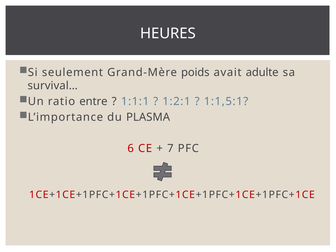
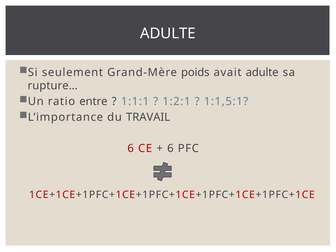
HEURES: HEURES -> ADULTE (168, 33)
survival…: survival… -> rupture… (53, 86)
PLASMA: PLASMA -> TRAVAIL (148, 117)
7: 7 -> 6 (170, 148)
